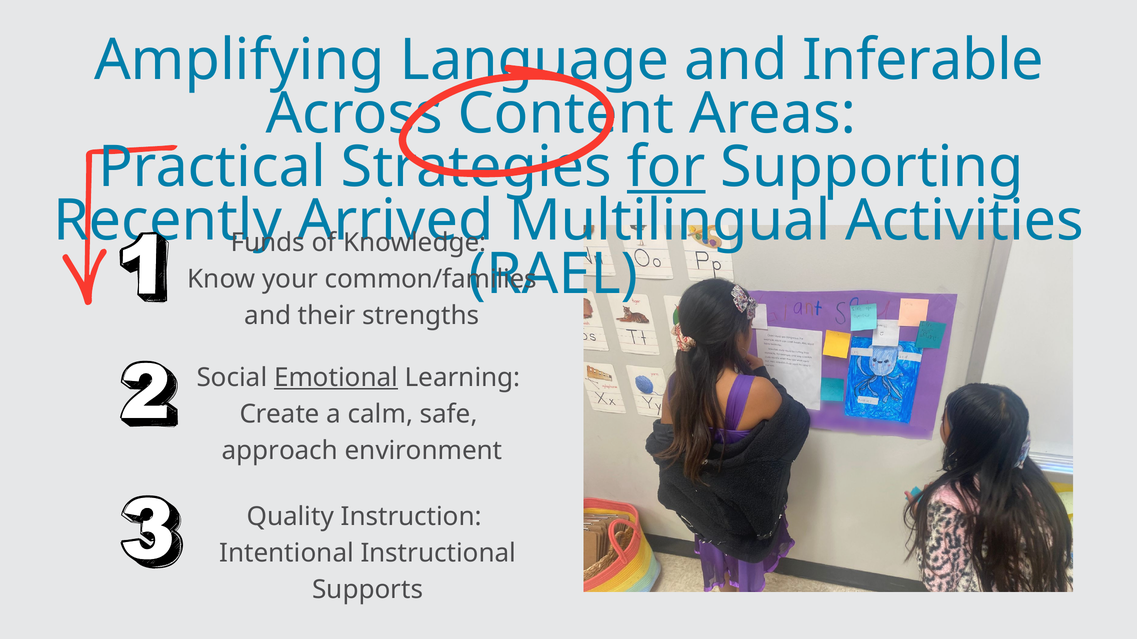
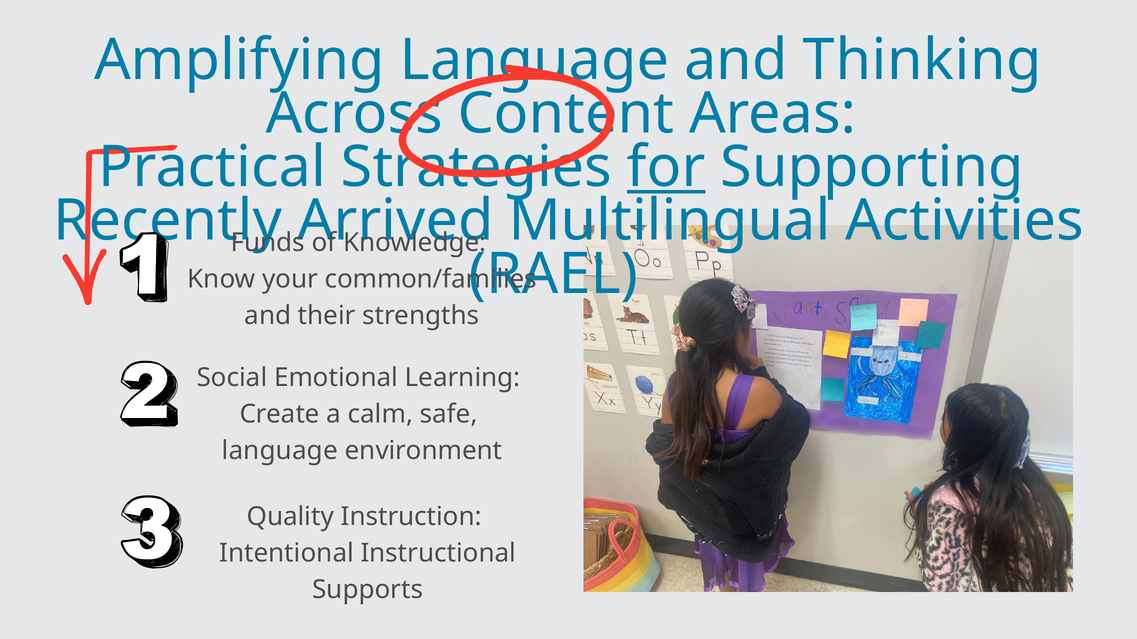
Inferable: Inferable -> Thinking (922, 60)
Emotional underline: present -> none (336, 378)
approach: approach -> language (280, 451)
